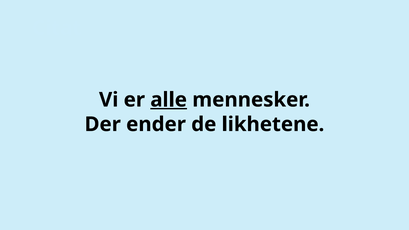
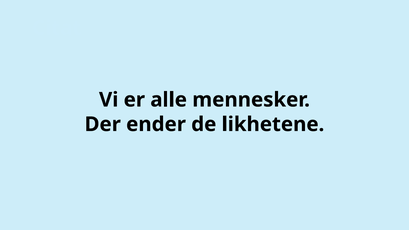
alle underline: present -> none (169, 100)
